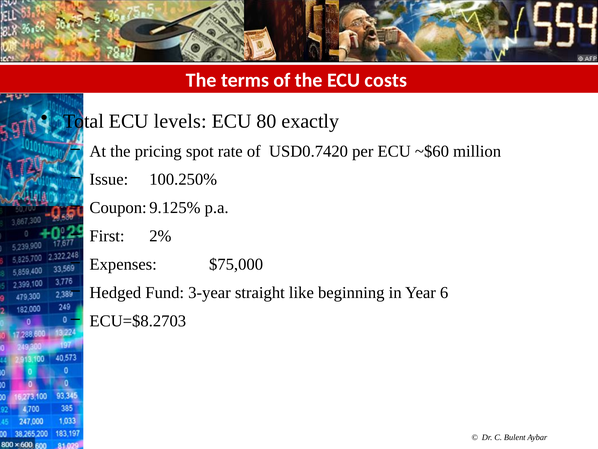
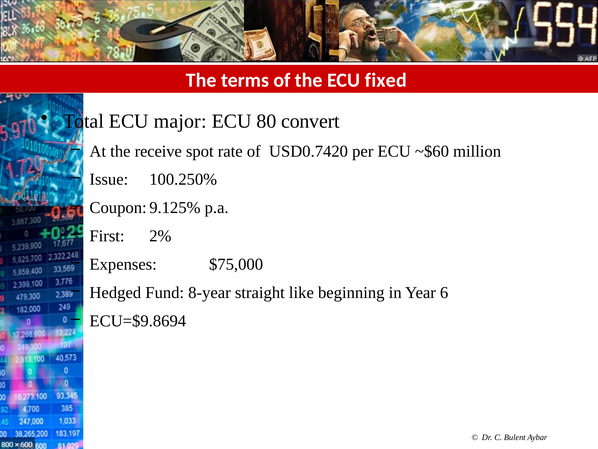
costs: costs -> fixed (386, 80)
levels: levels -> major (180, 121)
exactly: exactly -> convert (310, 121)
pricing: pricing -> receive (158, 151)
3-year: 3-year -> 8-year (209, 292)
ECU=$8.2703: ECU=$8.2703 -> ECU=$9.8694 (138, 321)
